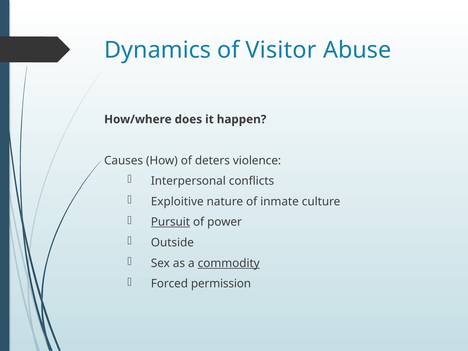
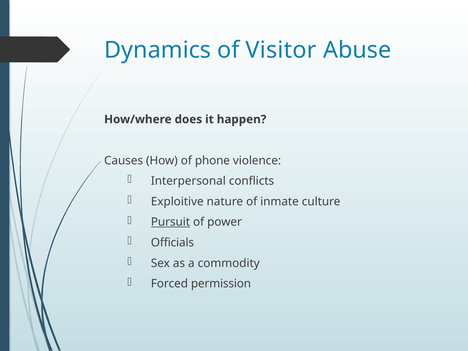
deters: deters -> phone (212, 160)
Outside: Outside -> Officials (172, 243)
commodity underline: present -> none (229, 263)
